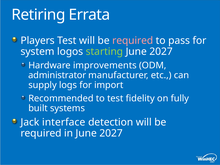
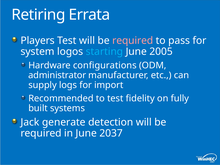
starting colour: light green -> light blue (104, 52)
2027: 2027 -> 2005 (161, 52)
improvements: improvements -> configurations (105, 65)
interface: interface -> generate (64, 122)
in June 2027: 2027 -> 2037 (111, 133)
